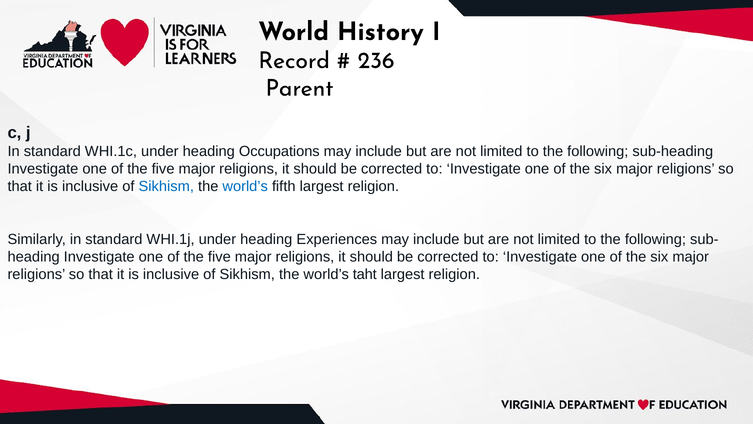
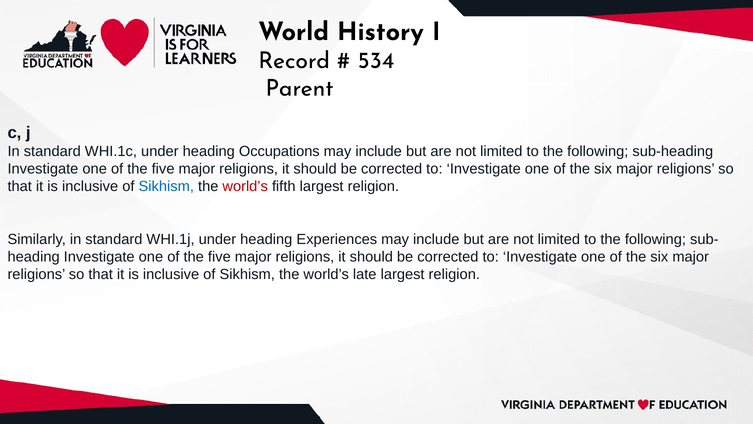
236: 236 -> 534 (376, 60)
world’s colour: blue -> red (245, 186)
taht: taht -> late (365, 274)
